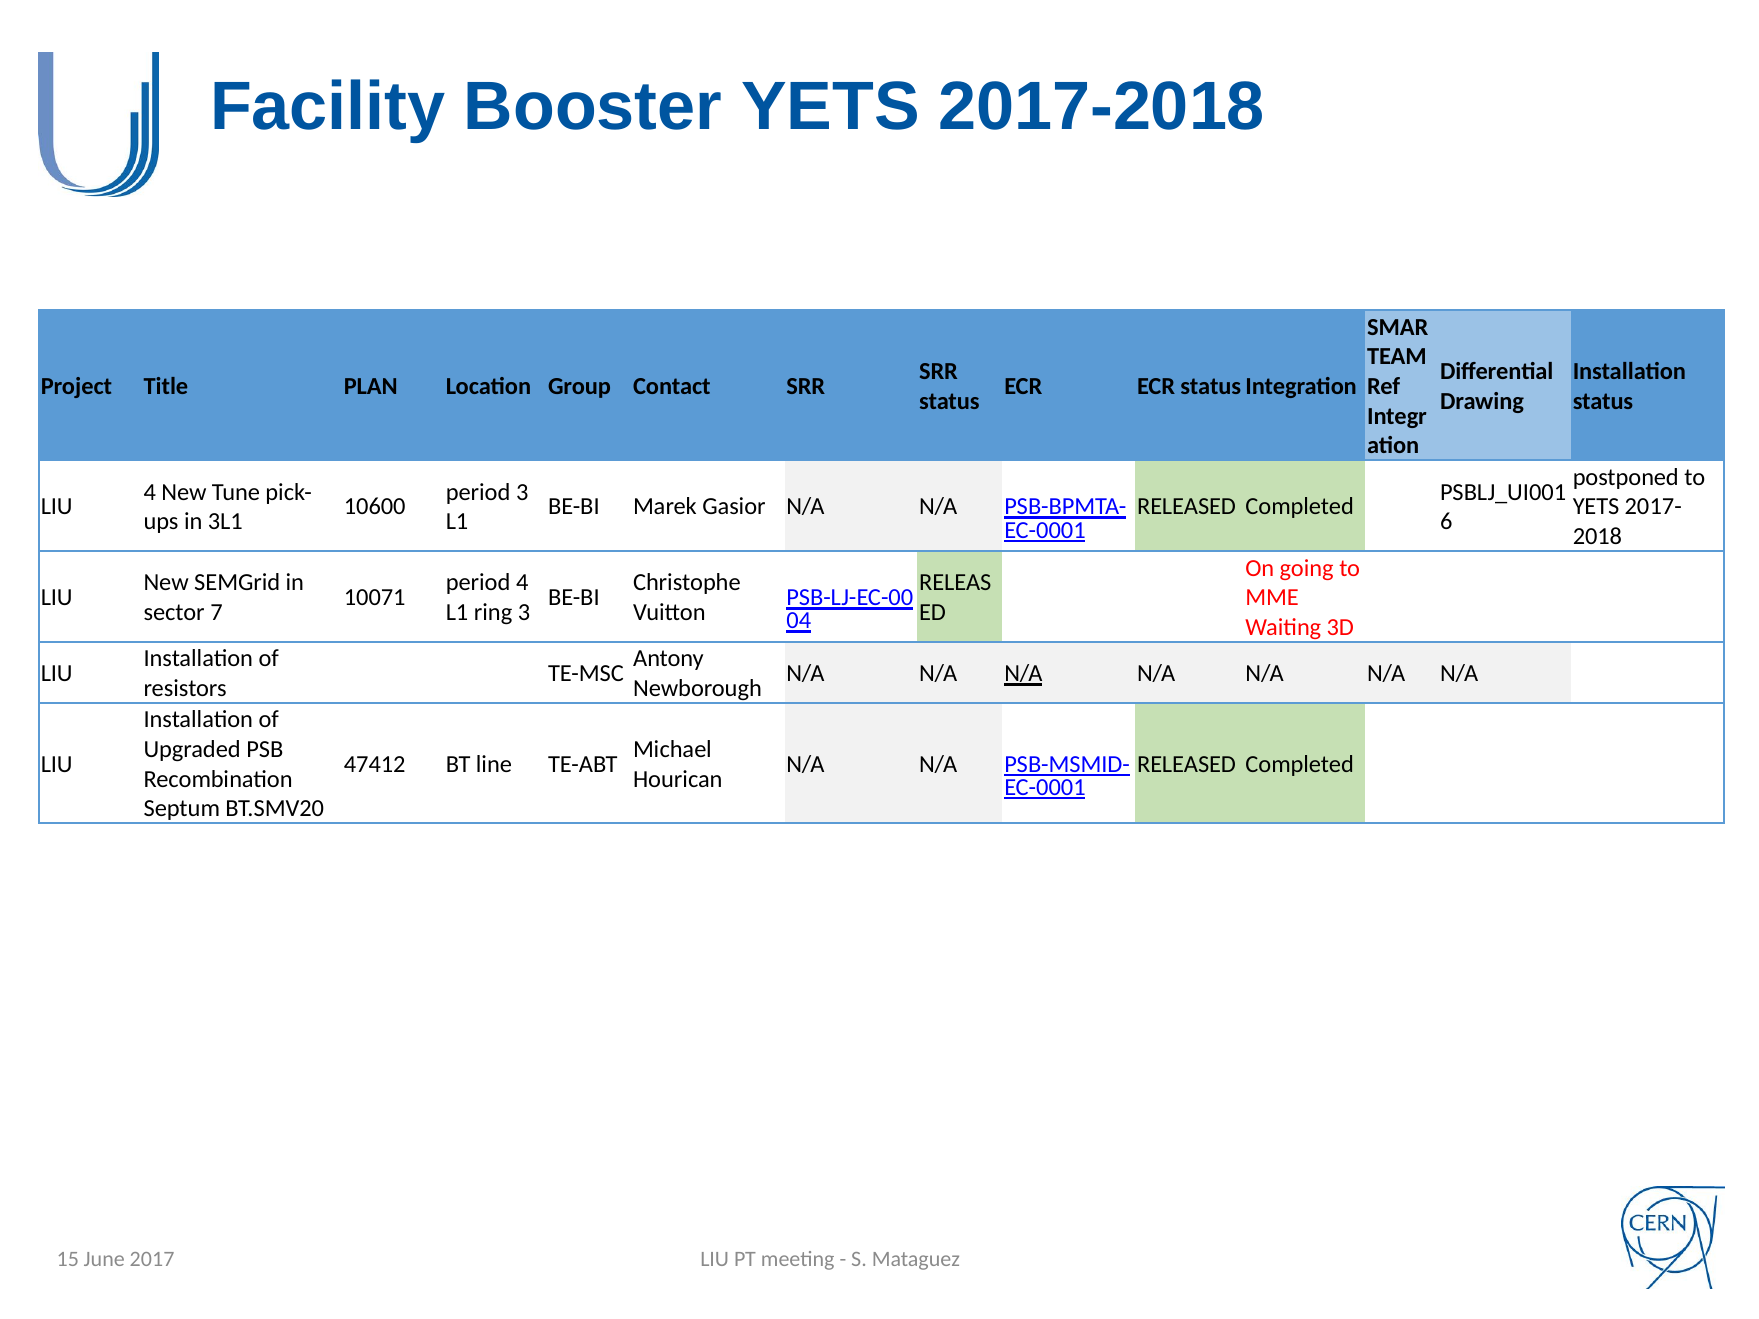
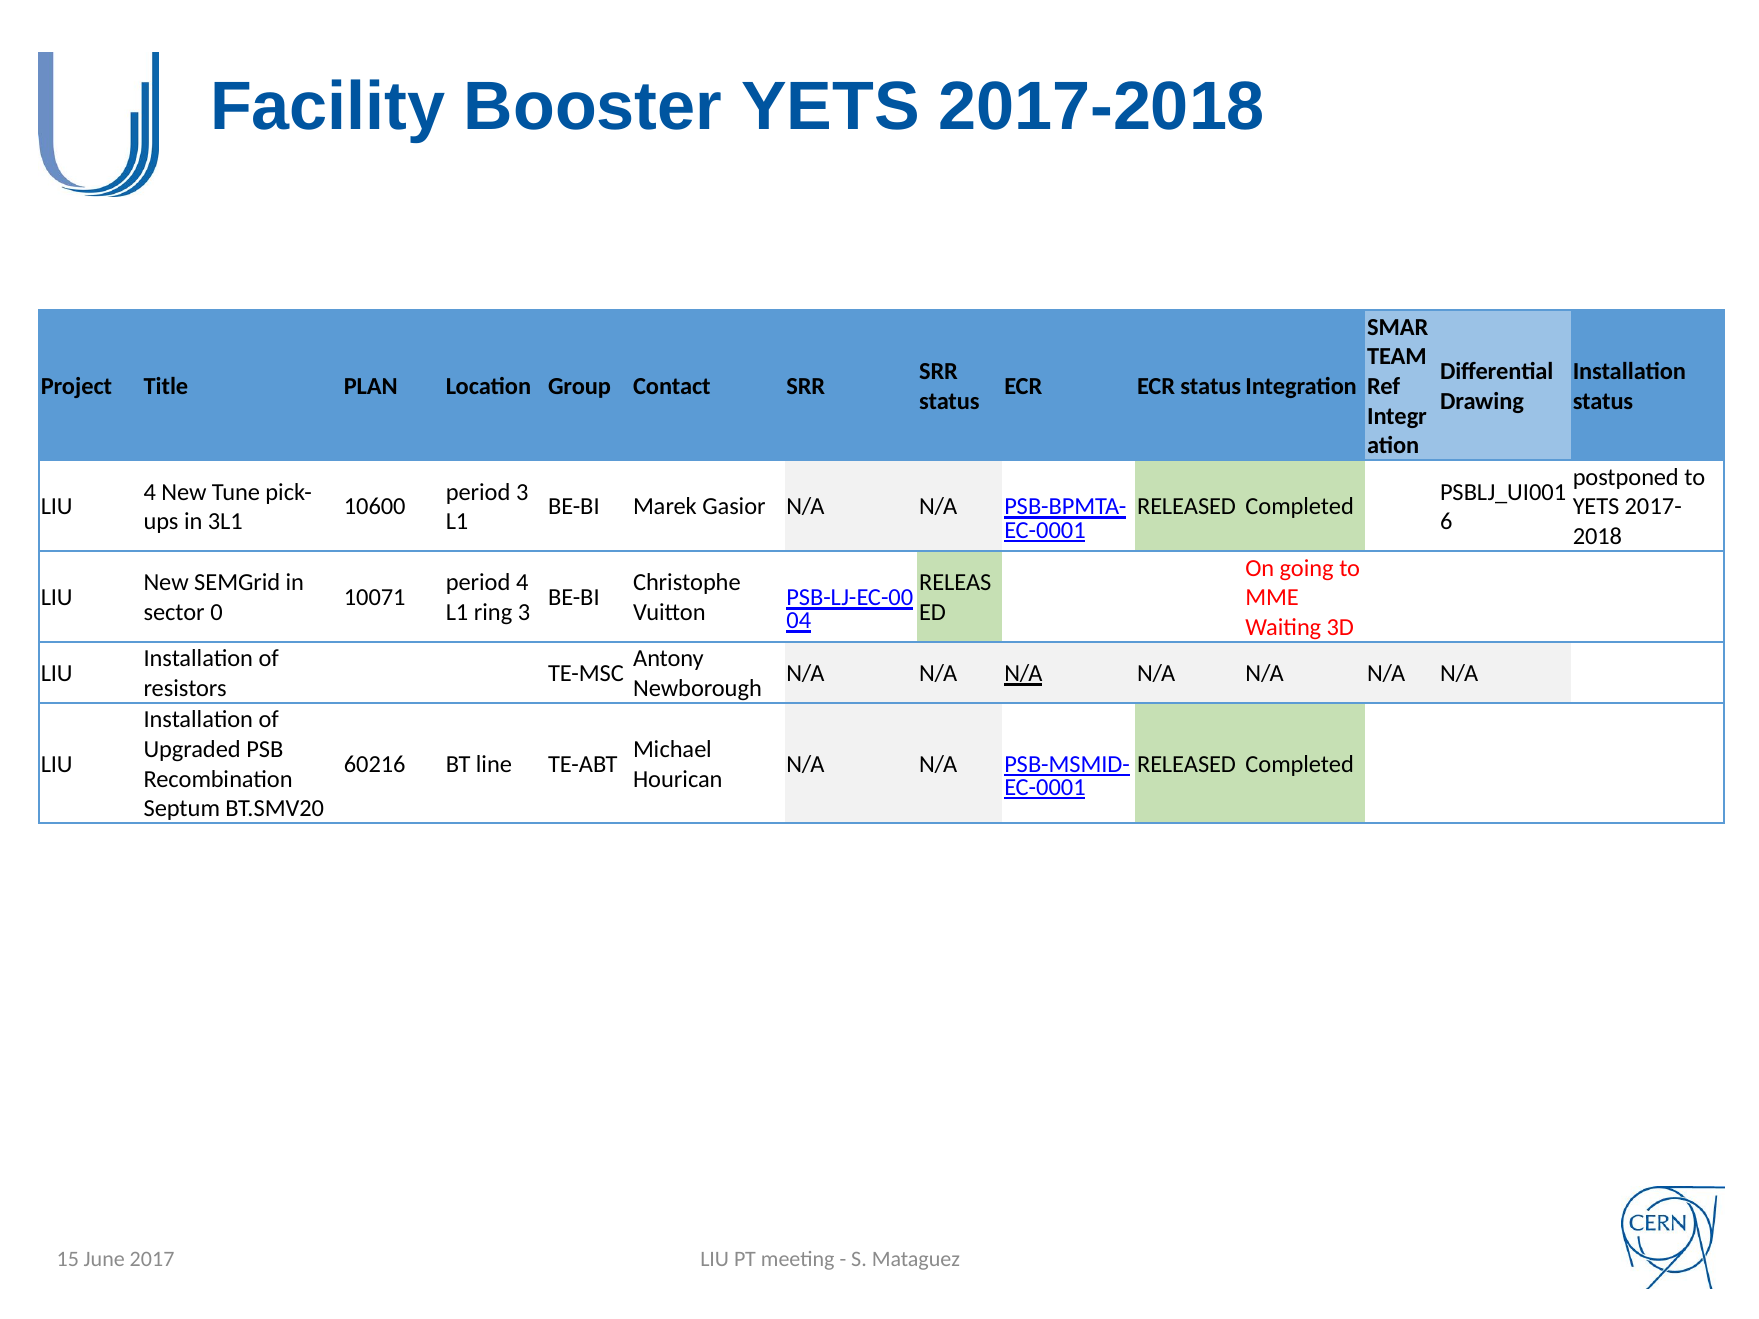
7: 7 -> 0 (216, 613)
47412: 47412 -> 60216 (375, 765)
